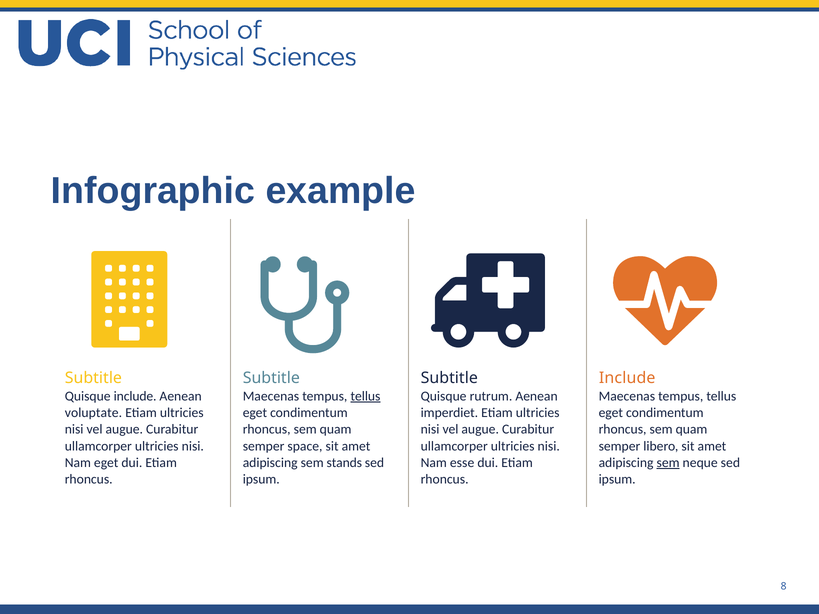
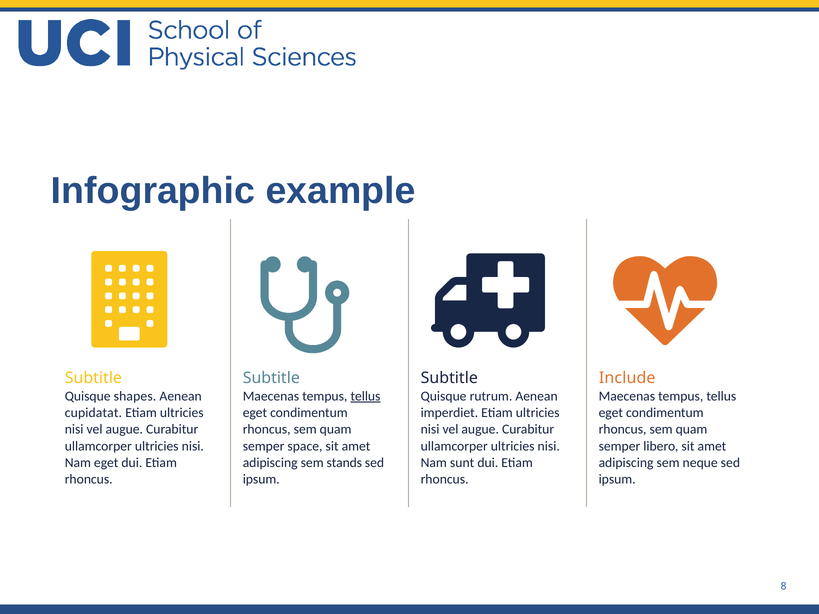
Quisque include: include -> shapes (135, 396)
voluptate: voluptate -> cupidatat (93, 413)
esse: esse -> sunt (462, 463)
sem underline: present -> none (668, 463)
